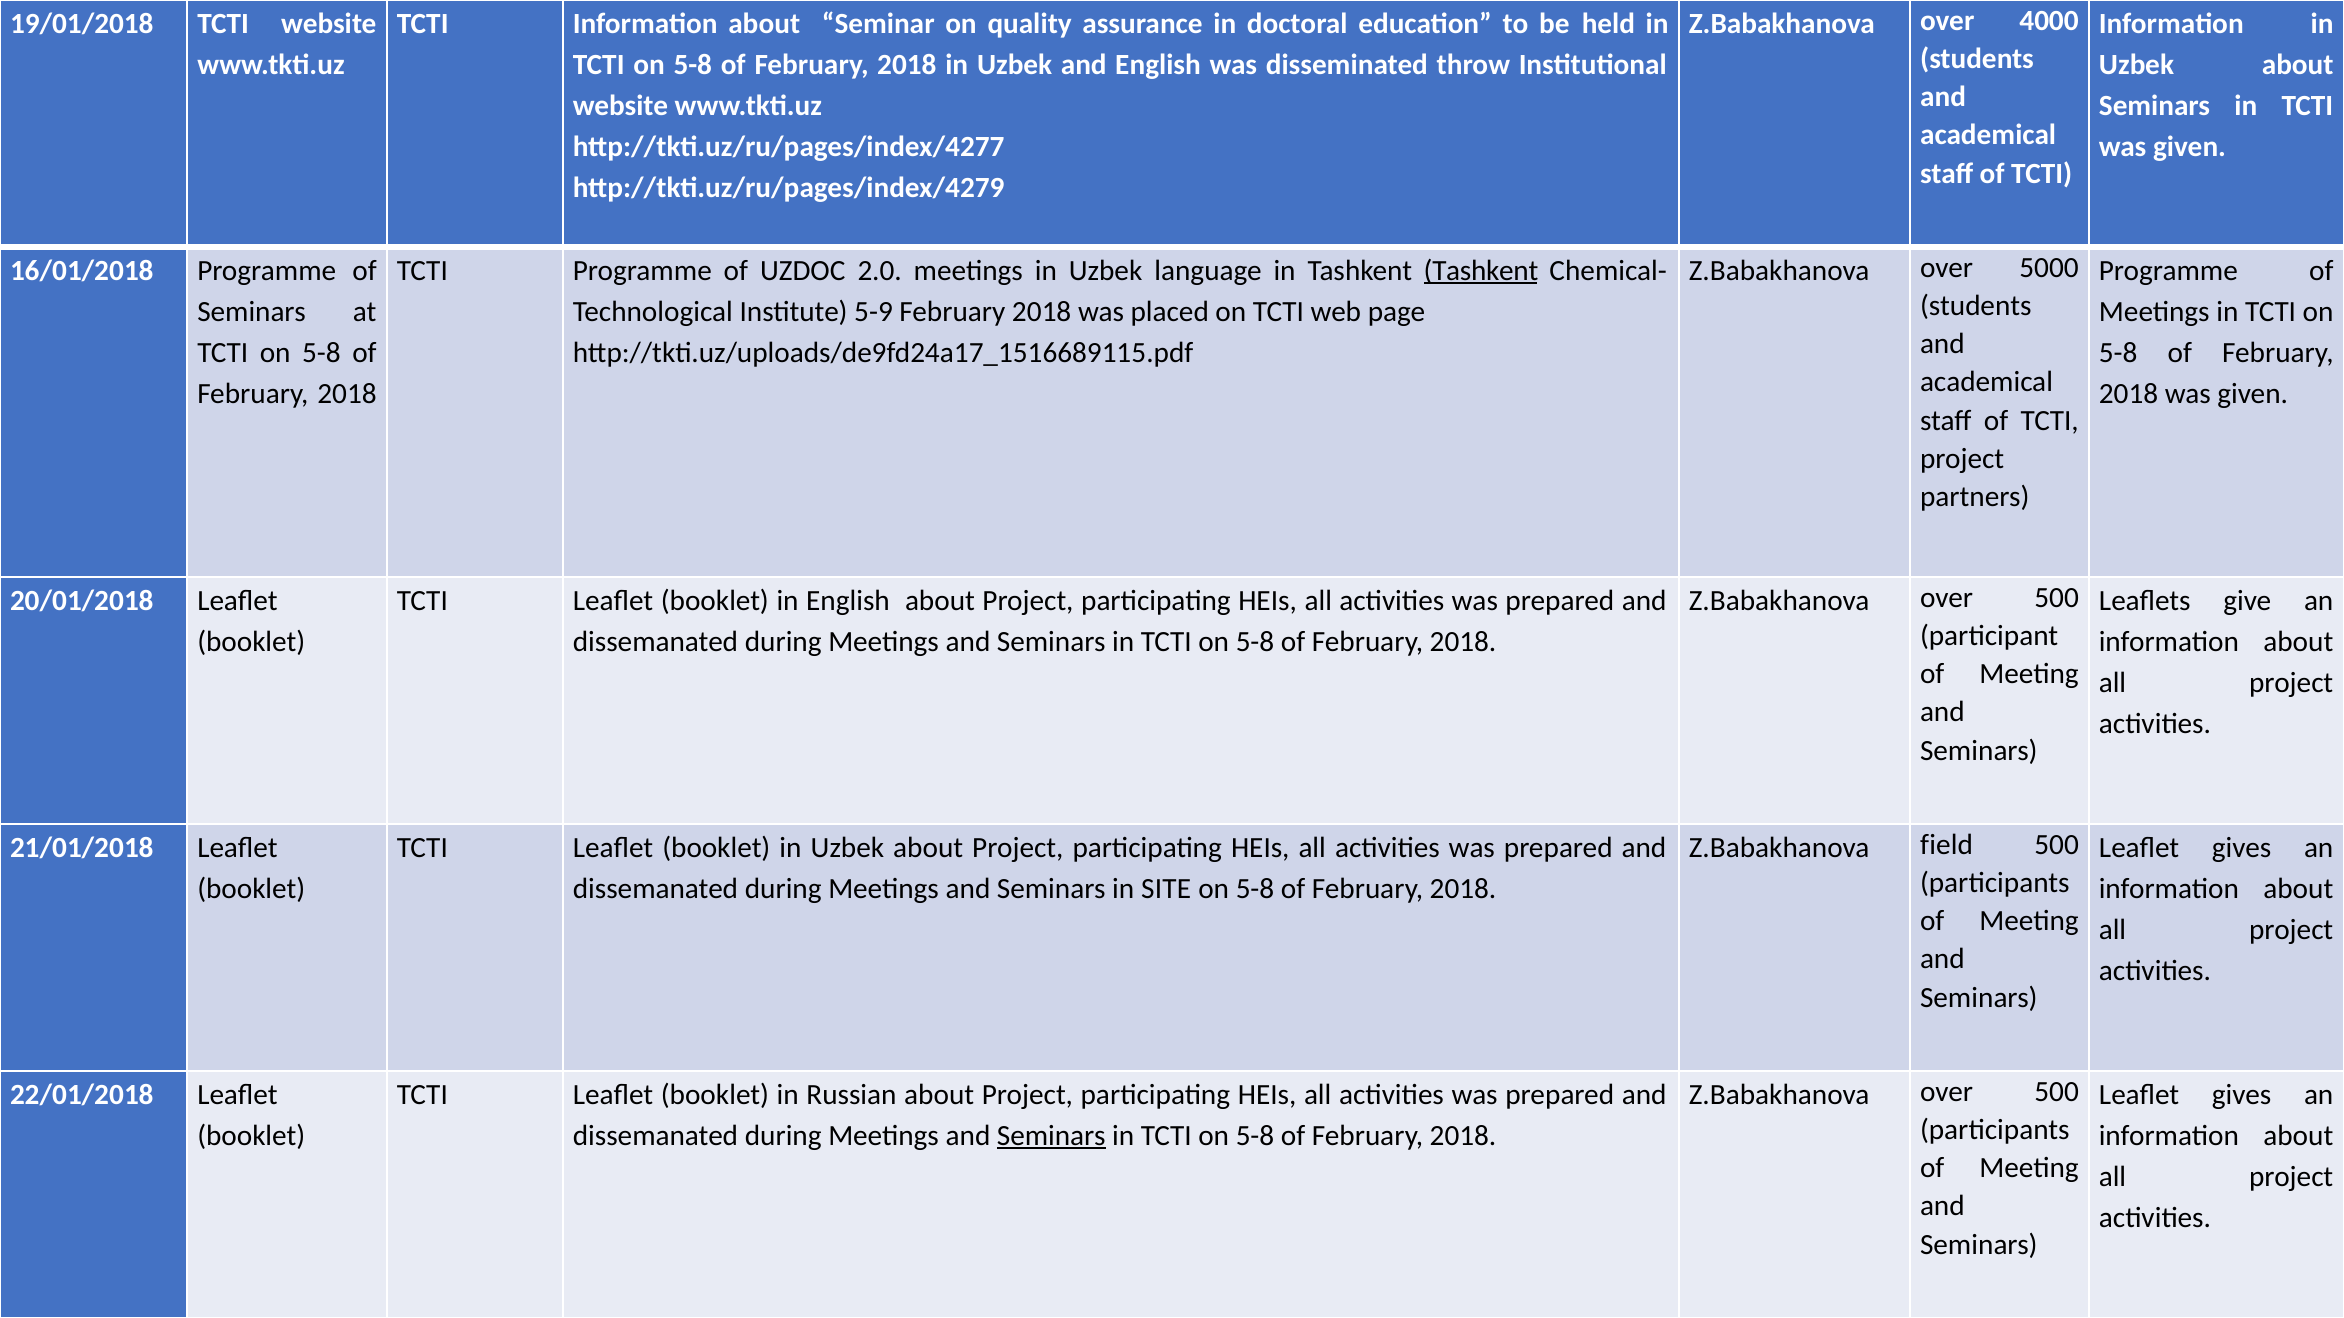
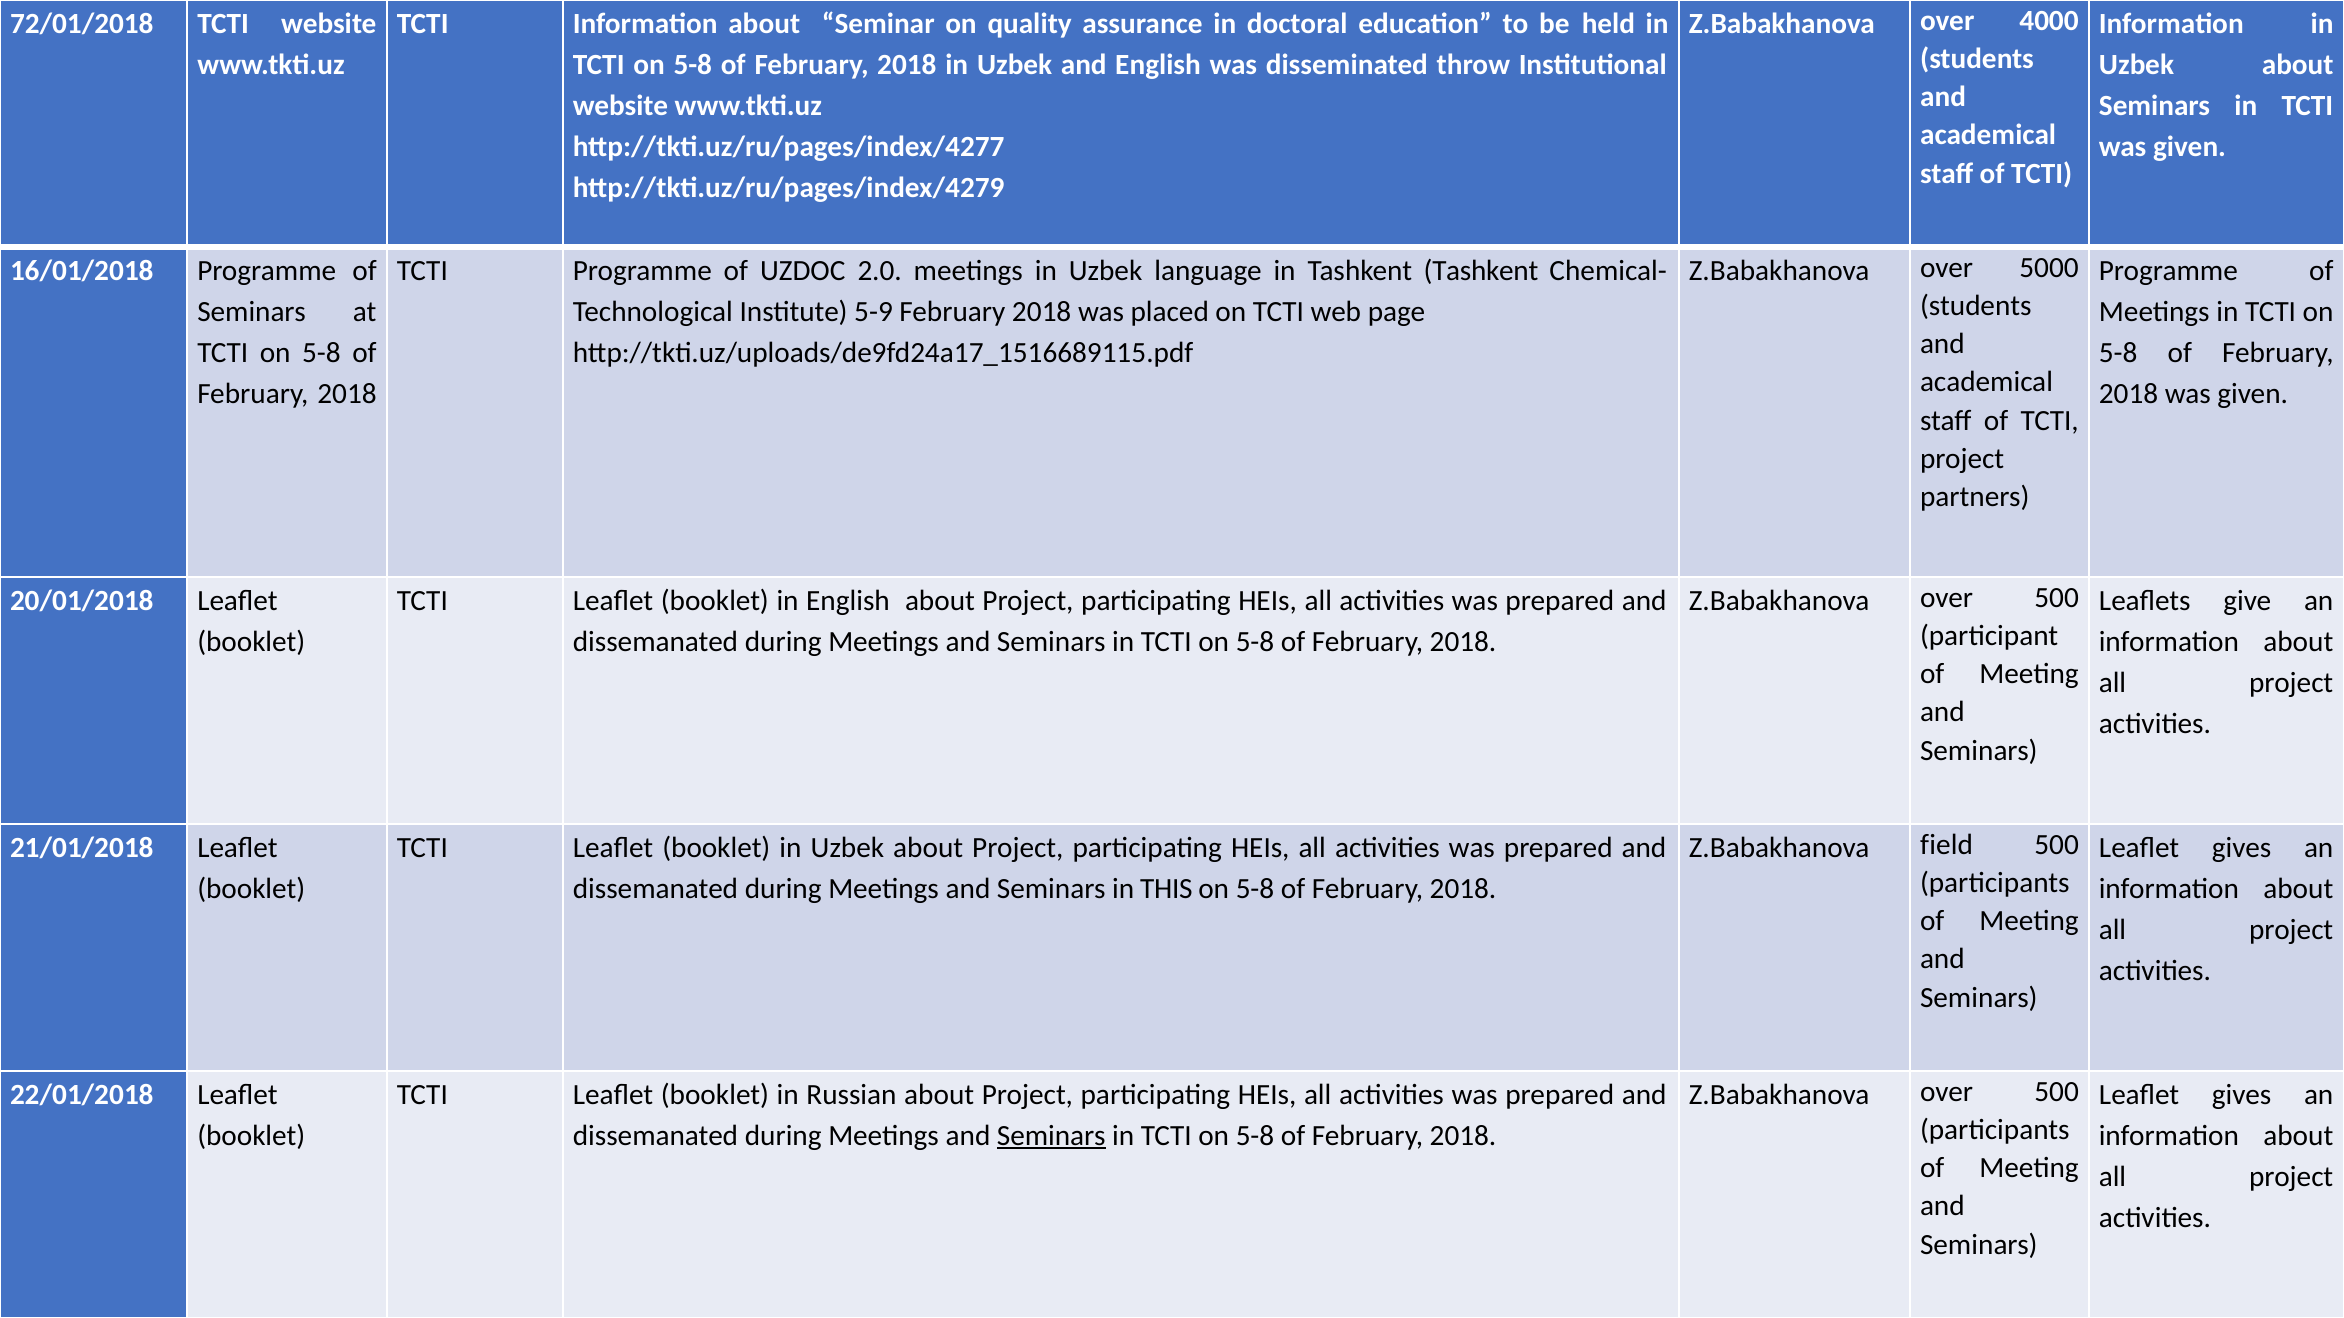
19/01/2018: 19/01/2018 -> 72/01/2018 (82, 23)
Tashkent underline: present -> none (1481, 271)
SITE: SITE -> THIS (1166, 889)
